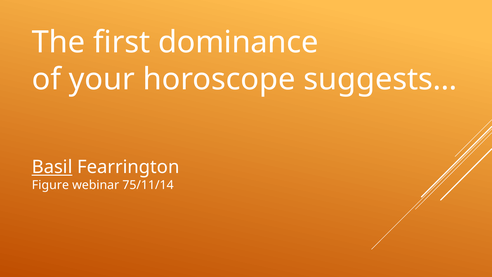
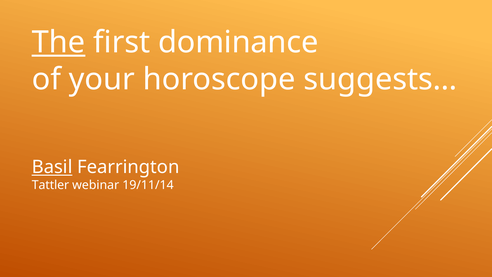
The underline: none -> present (59, 42)
Figure: Figure -> Tattler (50, 185)
75/11/14: 75/11/14 -> 19/11/14 (148, 185)
